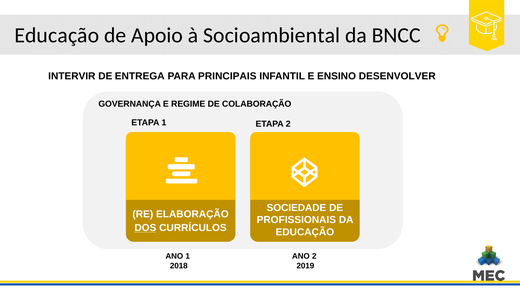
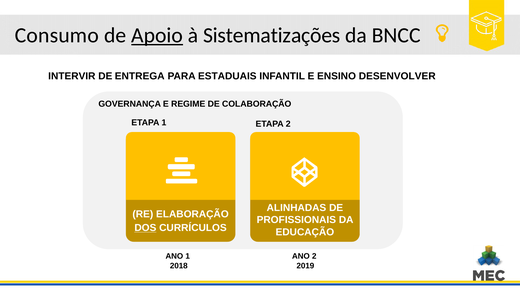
Educação: Educação -> Consumo (57, 35)
Apoio underline: none -> present (157, 35)
Socioambiental: Socioambiental -> Sistematizações (272, 35)
PRINCIPAIS: PRINCIPAIS -> ESTADUAIS (227, 76)
SOCIEDADE: SOCIEDADE -> ALINHADAS (296, 207)
